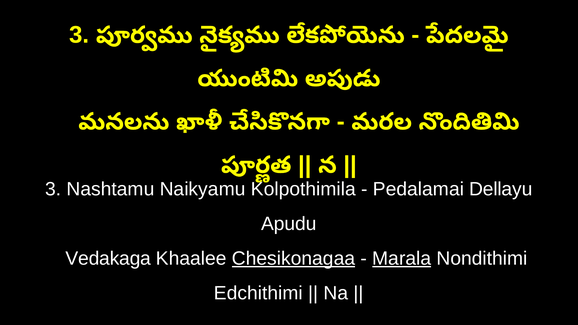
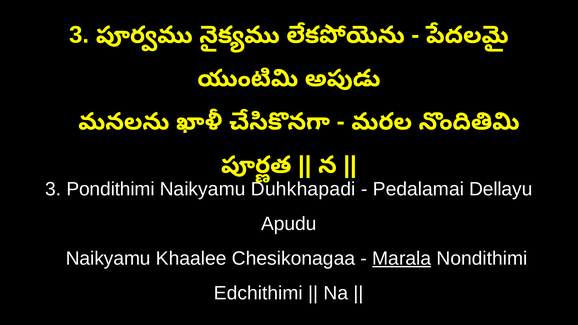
Nashtamu: Nashtamu -> Pondithimi (111, 189)
Kolpothimila: Kolpothimila -> Duhkhapadi (303, 189)
Vedakaga: Vedakaga -> Naikyamu (108, 259)
Chesikonagaa underline: present -> none (294, 259)
